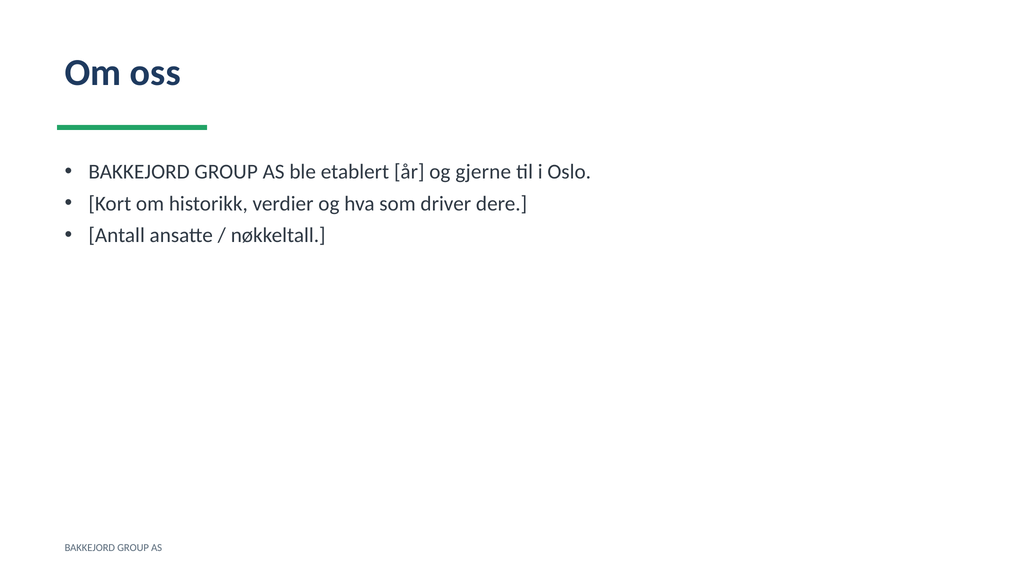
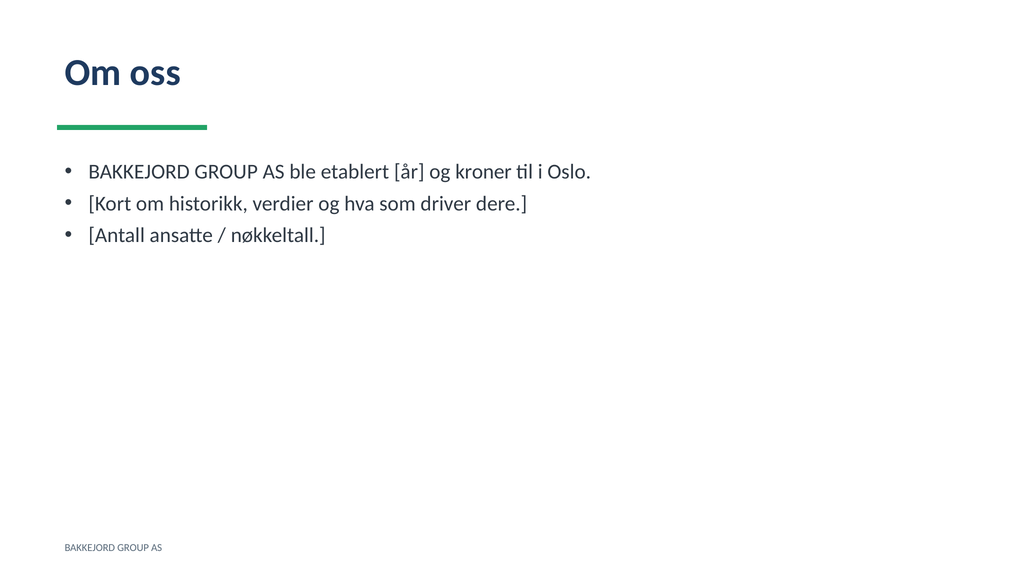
gjerne: gjerne -> kroner (483, 172)
